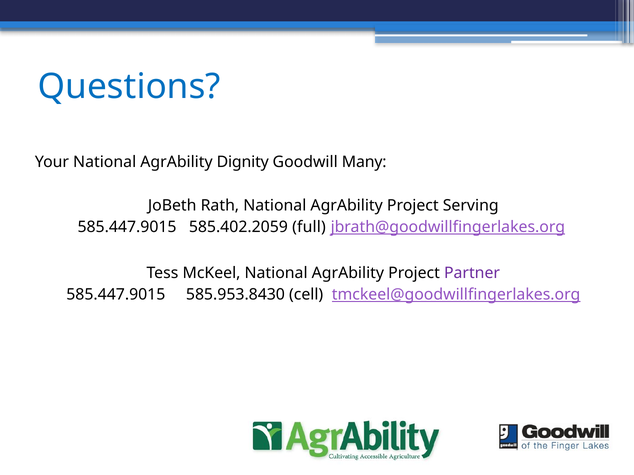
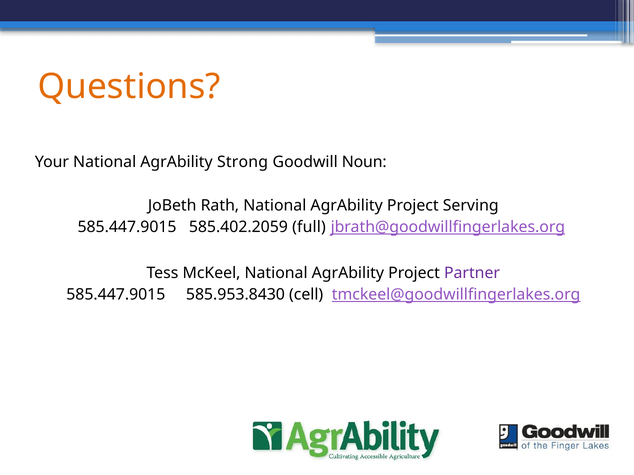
Questions colour: blue -> orange (129, 87)
Dignity: Dignity -> Strong (243, 162)
Many: Many -> Noun (364, 162)
